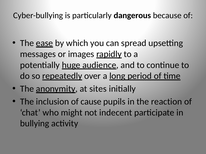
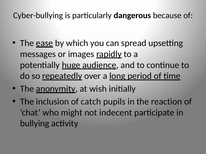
sites: sites -> wish (98, 89)
cause: cause -> catch (91, 102)
